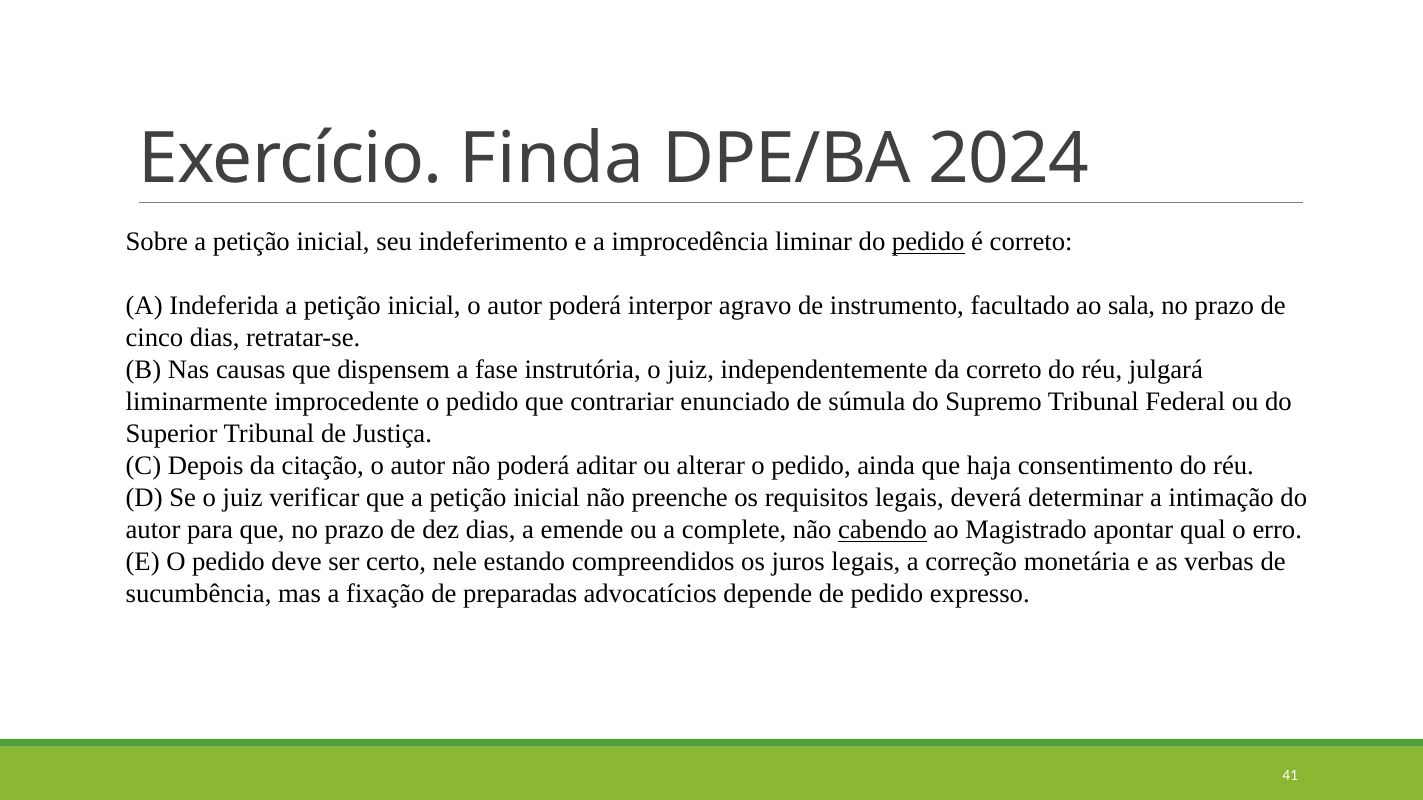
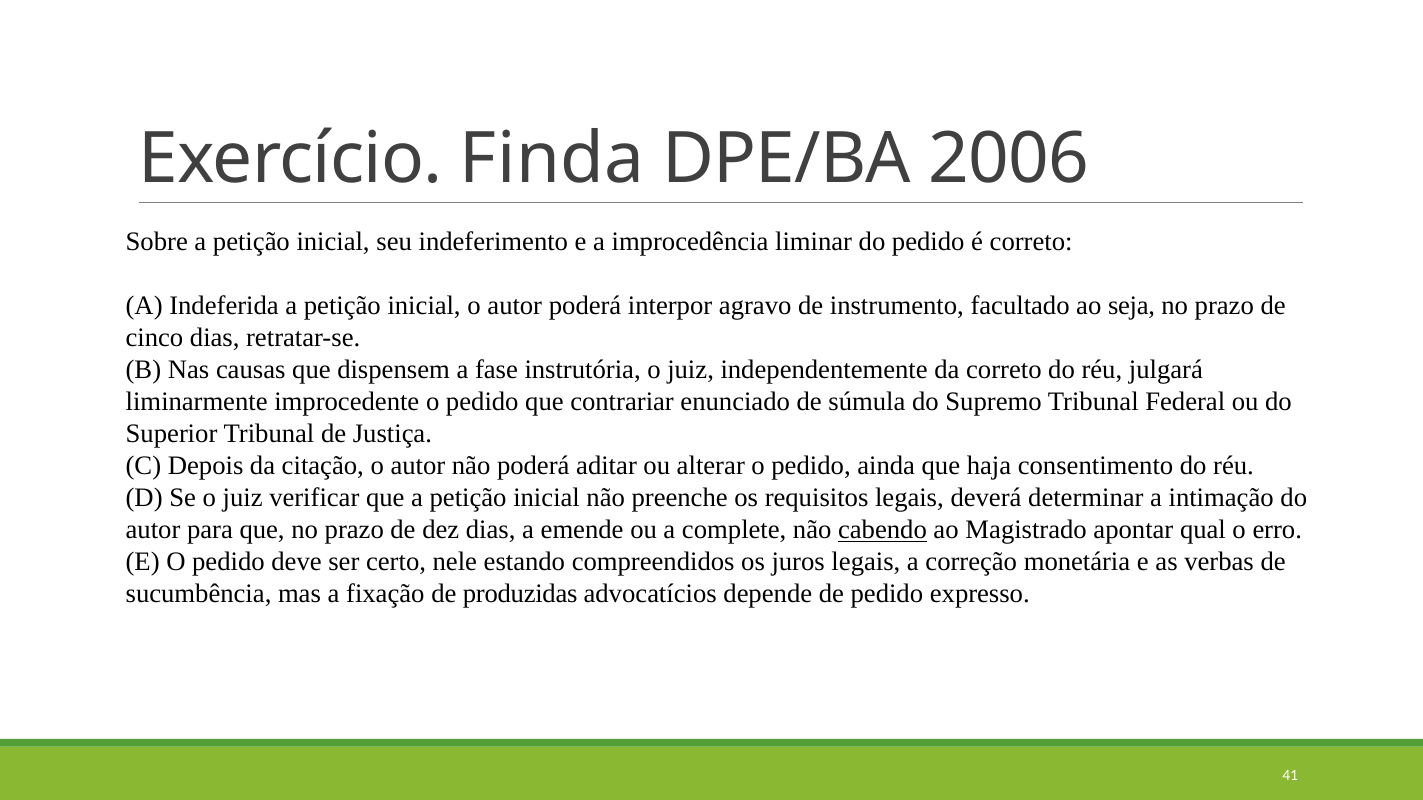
2024: 2024 -> 2006 (1009, 159)
pedido underline: present -> none (928, 242)
sala: sala -> seja (1132, 306)
preparadas: preparadas -> produzidas (520, 594)
